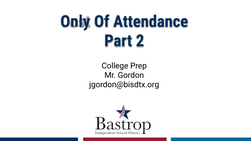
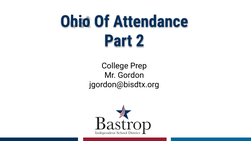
Only: Only -> Ohio (75, 22)
